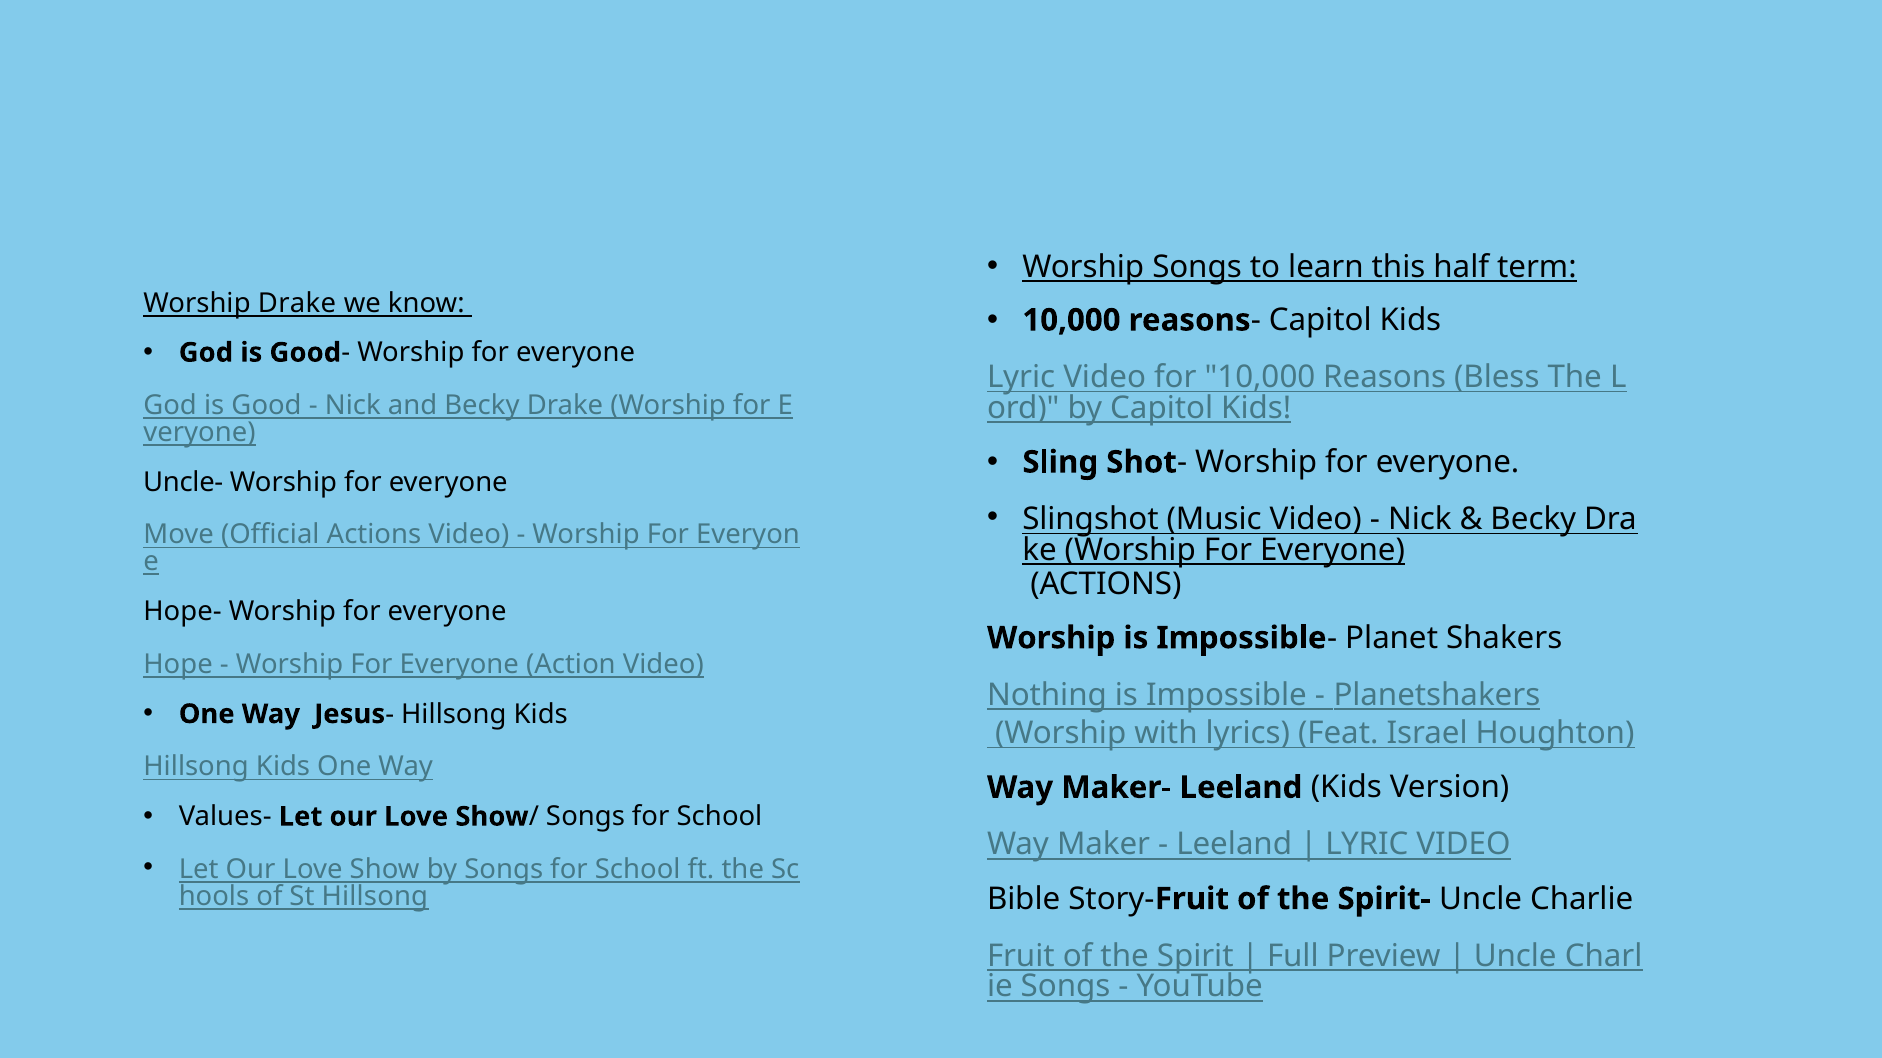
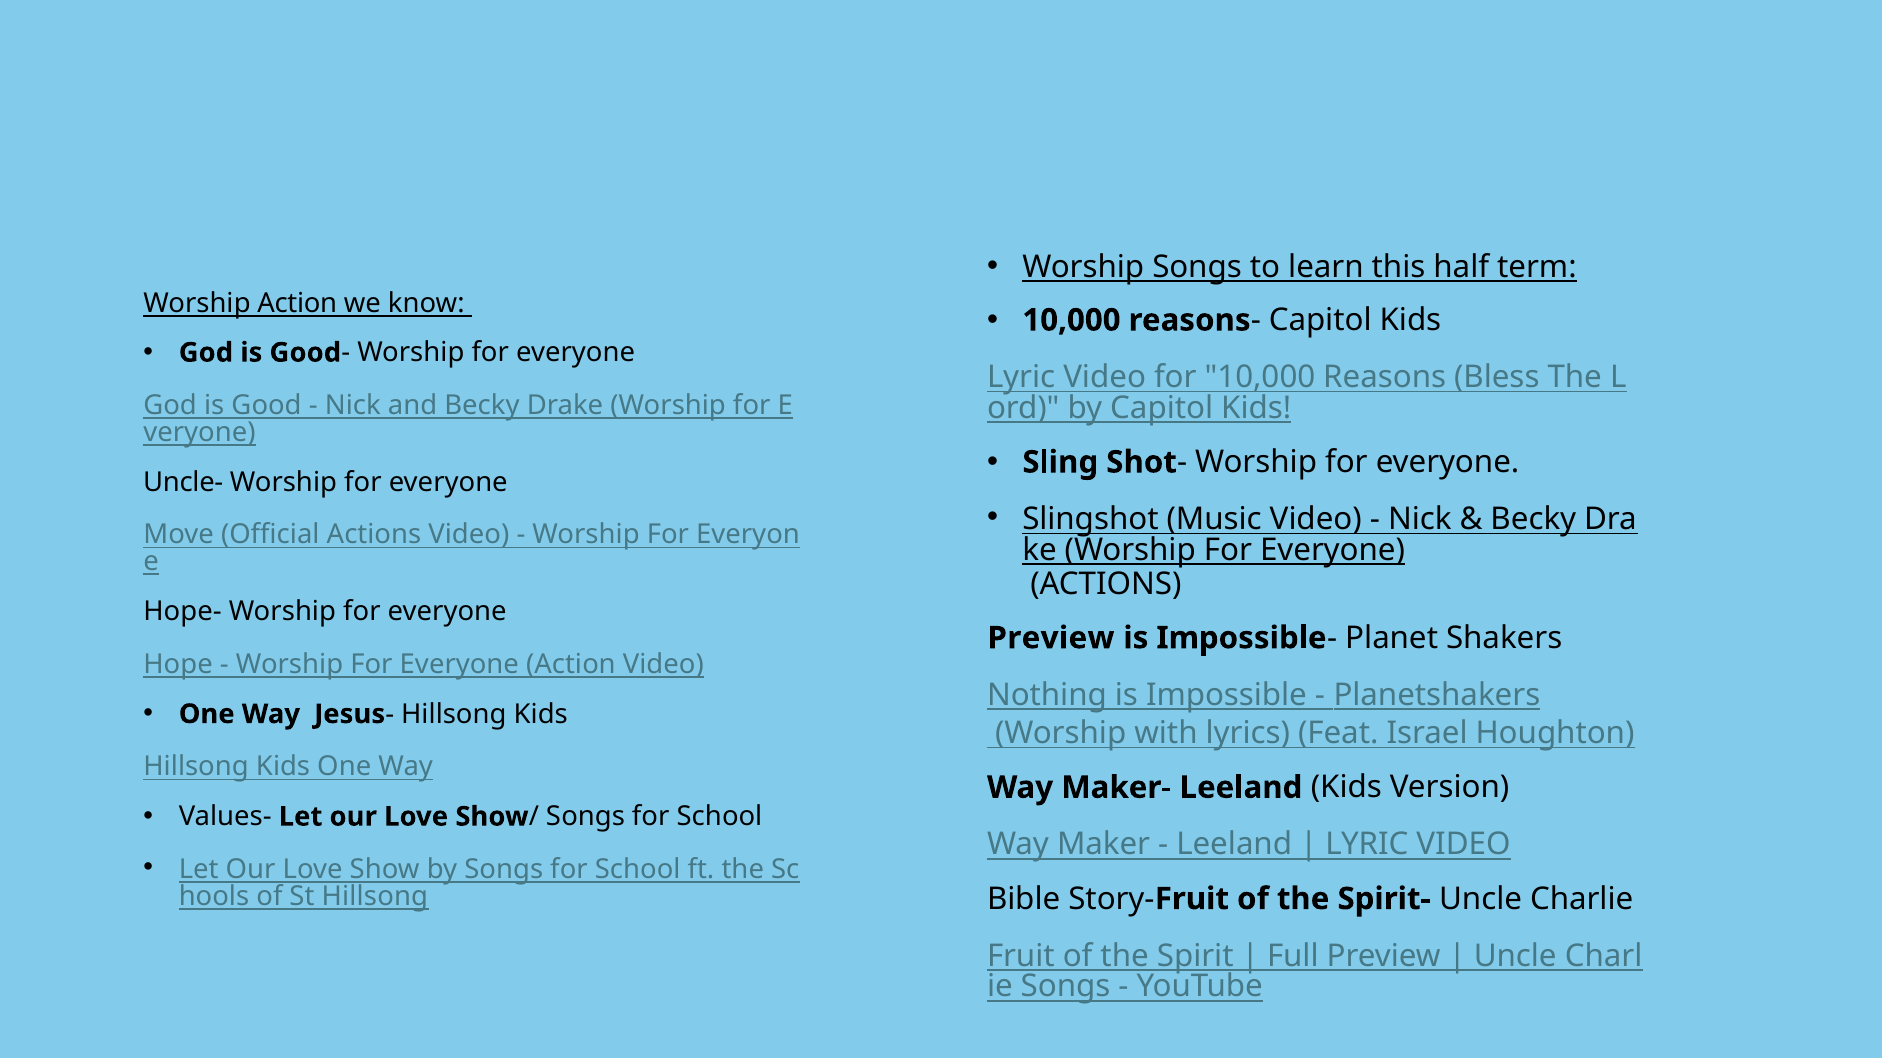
Worship Drake: Drake -> Action (297, 304)
Worship: Worship -> Preview (1051, 638)
